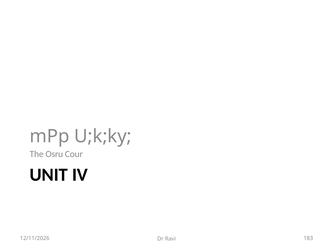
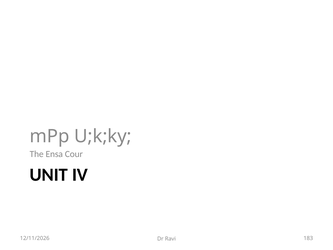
Osru: Osru -> Ensa (54, 154)
